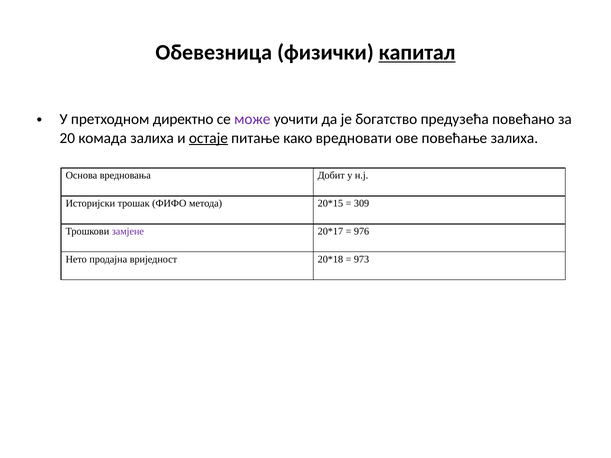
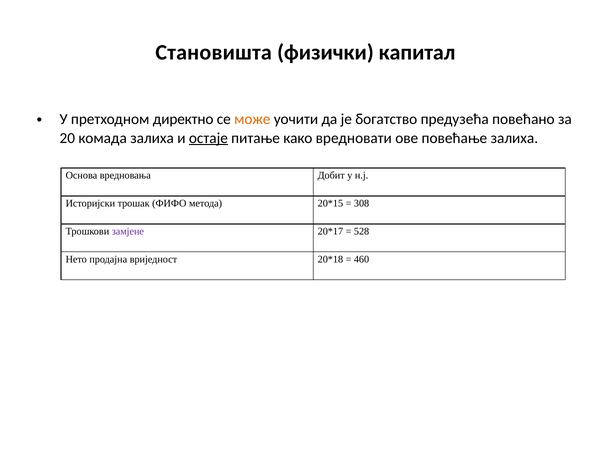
Обевезница: Обевезница -> Становишта (214, 52)
капитал underline: present -> none (417, 52)
може colour: purple -> orange (252, 119)
309: 309 -> 308 (362, 203)
976: 976 -> 528 (362, 231)
973: 973 -> 460 (362, 259)
